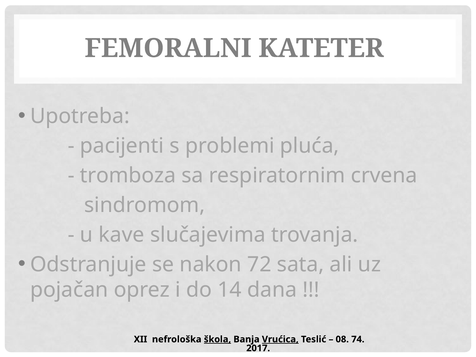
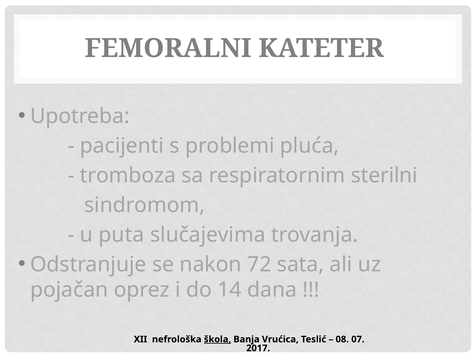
crvena: crvena -> sterilni (384, 176)
kave: kave -> puta (121, 235)
Vrućica underline: present -> none (280, 339)
74: 74 -> 07 (358, 339)
